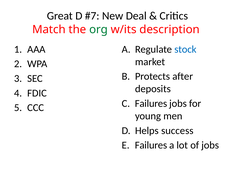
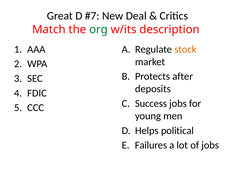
stock colour: blue -> orange (185, 49)
Failures: Failures -> Success (151, 104)
success: success -> political (177, 131)
